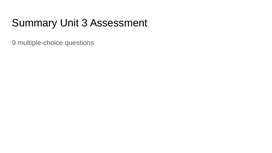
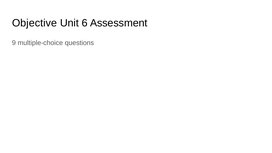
Summary: Summary -> Objective (35, 23)
3: 3 -> 6 (85, 23)
